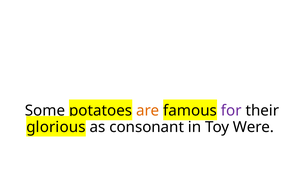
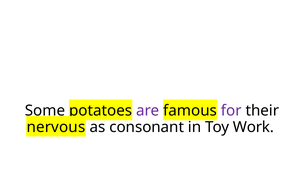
are colour: orange -> purple (148, 111)
glorious: glorious -> nervous (56, 127)
Were: Were -> Work (253, 127)
